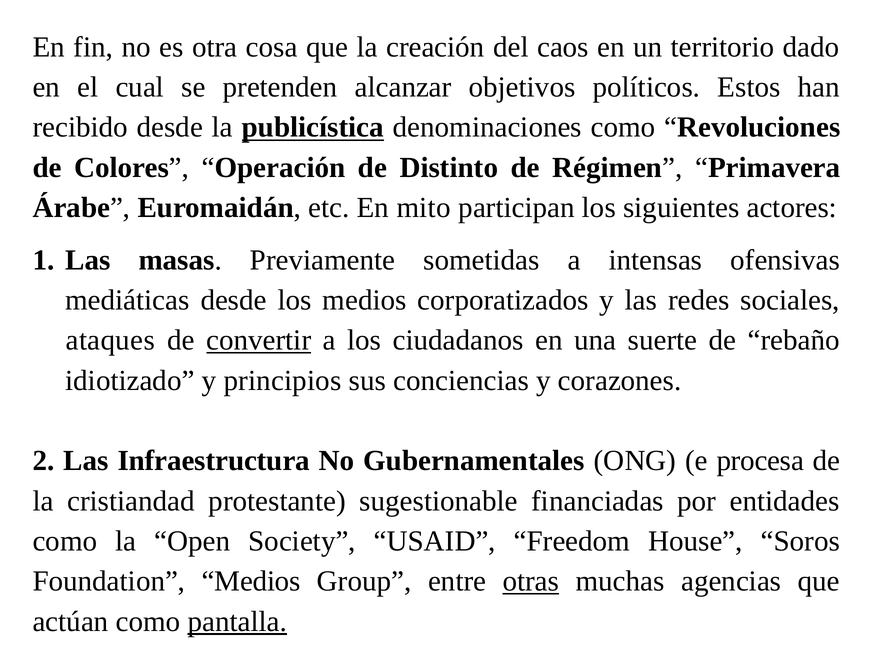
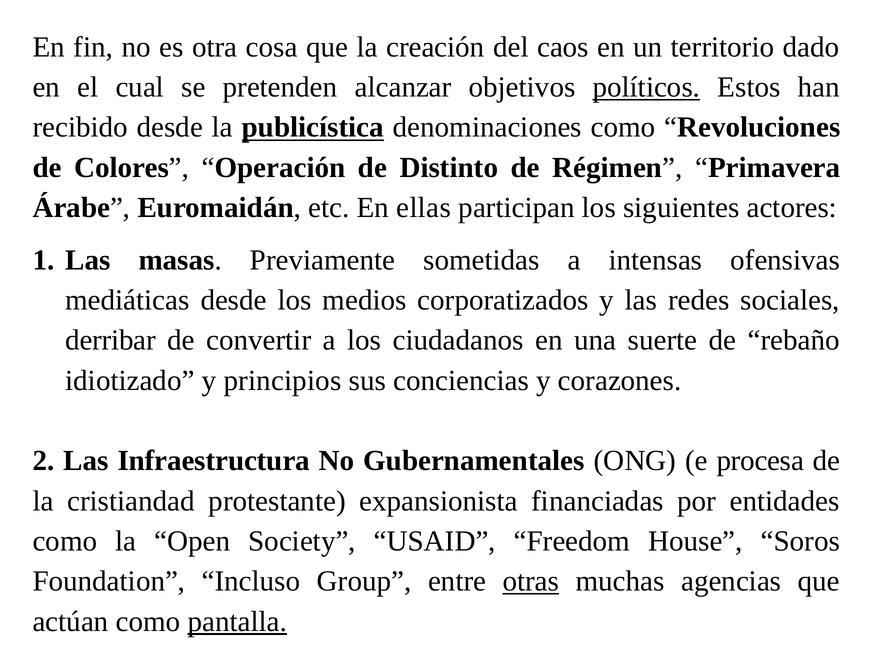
políticos underline: none -> present (646, 87)
mito: mito -> ellas (424, 208)
ataques: ataques -> derribar (111, 340)
convertir underline: present -> none (259, 340)
sugestionable: sugestionable -> expansionista (438, 501)
Foundation Medios: Medios -> Incluso (251, 581)
